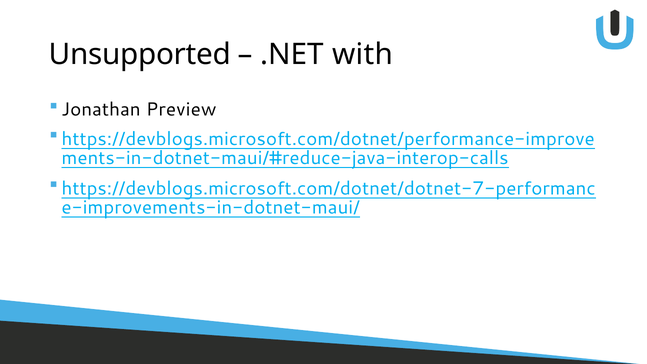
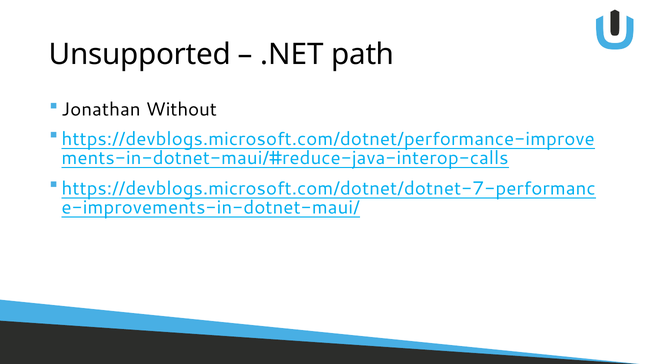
with: with -> path (363, 54)
Preview: Preview -> Without (181, 109)
